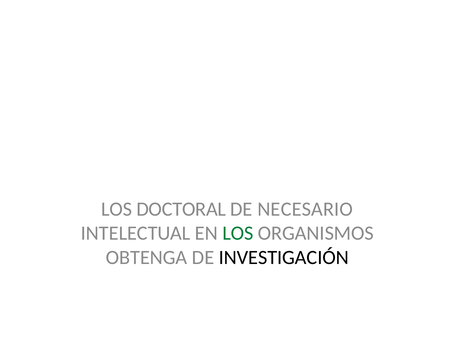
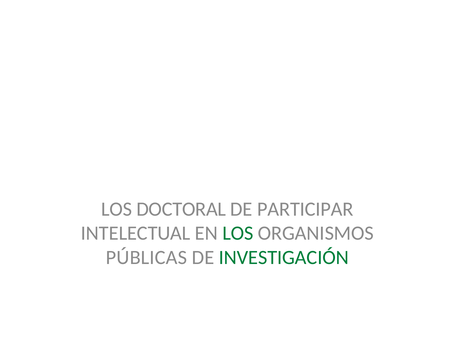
NECESARIO: NECESARIO -> PARTICIPAR (305, 209)
OBTENGA: OBTENGA -> PÚBLICAS (147, 258)
INVESTIGACIÓN colour: black -> green (284, 258)
